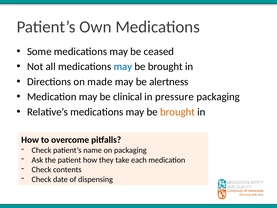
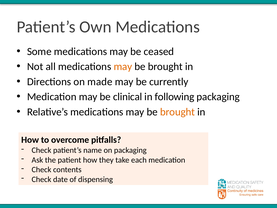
may colour: blue -> orange (123, 66)
alertness: alertness -> currently (169, 82)
pressure: pressure -> following (175, 97)
